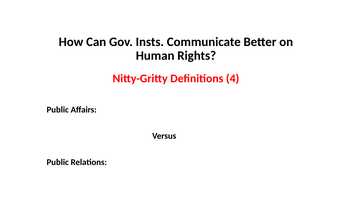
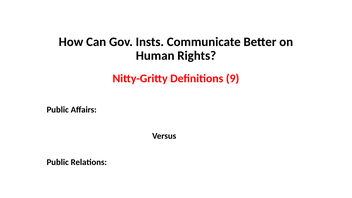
4: 4 -> 9 (233, 79)
